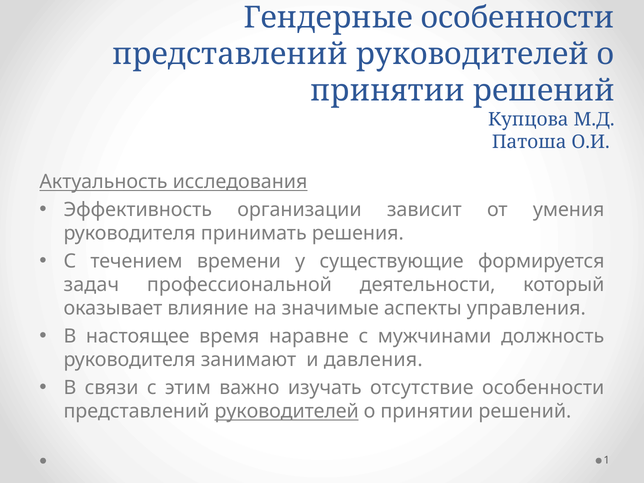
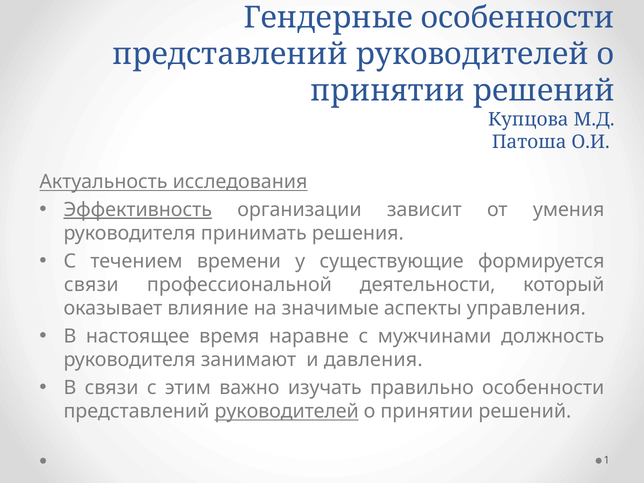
Эффективность underline: none -> present (138, 210)
задач: задач -> связи (91, 285)
отсутствие: отсутствие -> правильно (422, 388)
